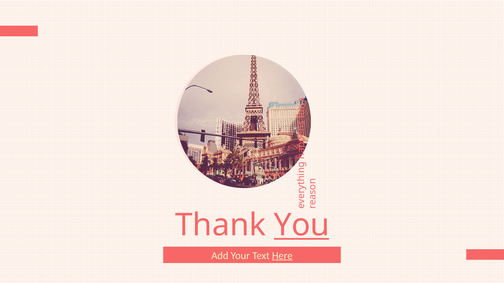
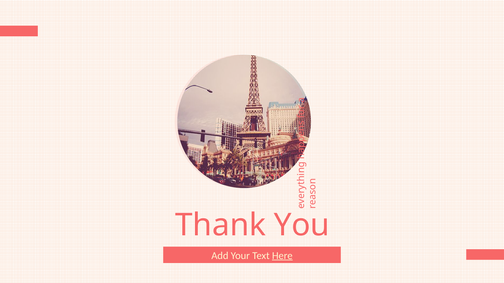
You underline: present -> none (302, 226)
